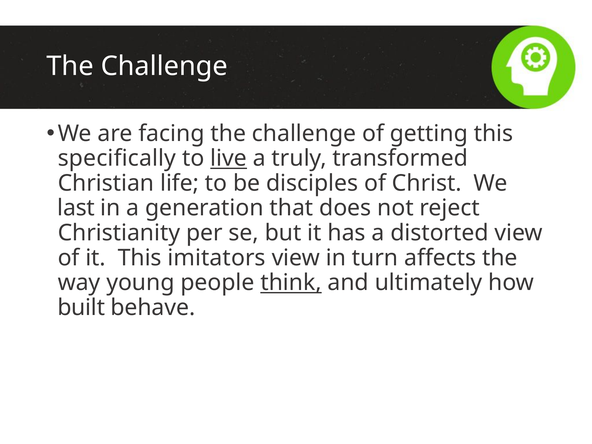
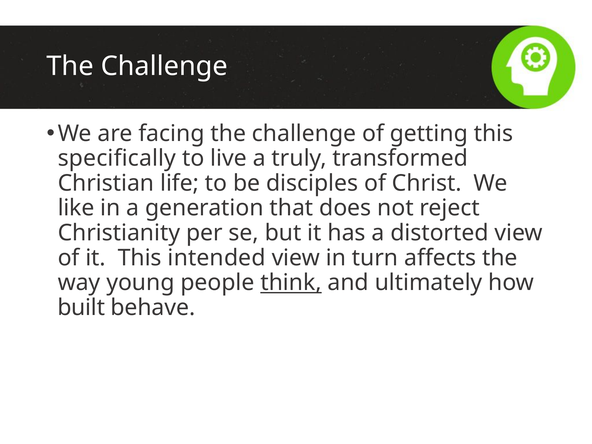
live underline: present -> none (229, 158)
last: last -> like (76, 208)
imitators: imitators -> intended (217, 258)
